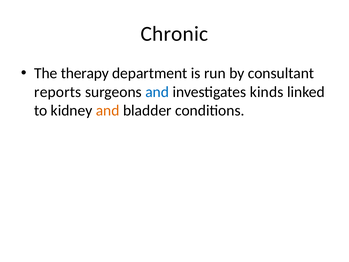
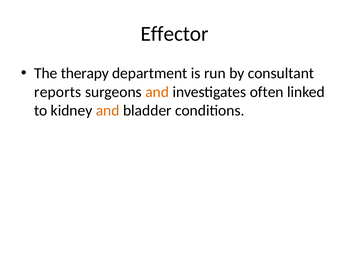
Chronic: Chronic -> Effector (175, 34)
and colour: blue -> orange (157, 92)
kinds: kinds -> often (267, 92)
